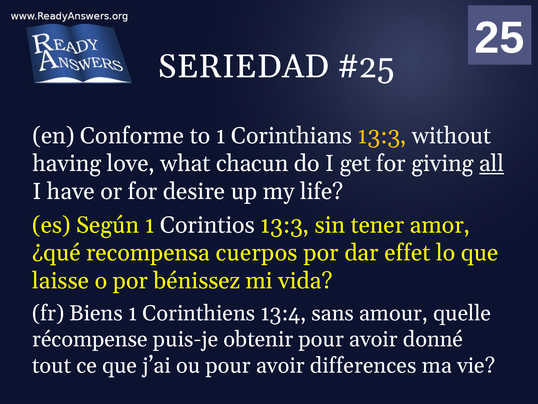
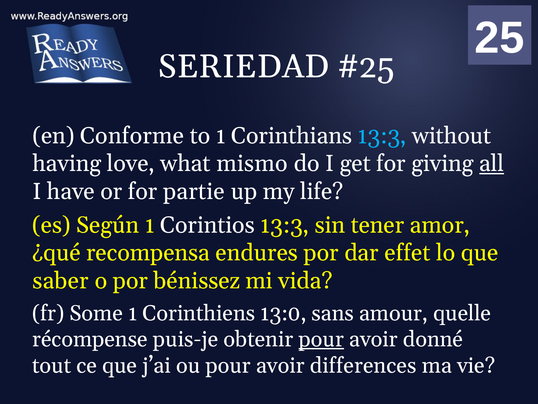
13:3 colour: yellow -> light blue (382, 136)
chacun: chacun -> mismo (252, 163)
desire: desire -> partie (194, 191)
cuerpos: cuerpos -> endures (257, 253)
laisse: laisse -> saber (61, 280)
Biens: Biens -> Some (96, 313)
13:4: 13:4 -> 13:0 (283, 313)
pour underline: none -> present (321, 339)
